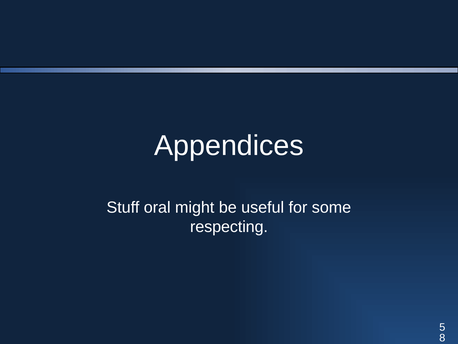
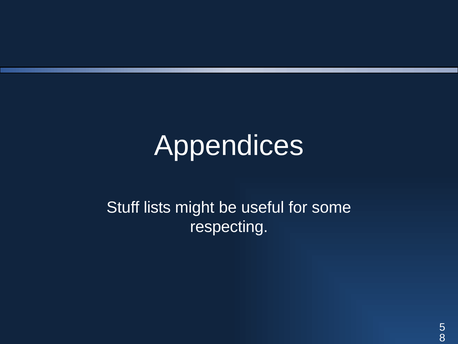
oral: oral -> lists (157, 207)
